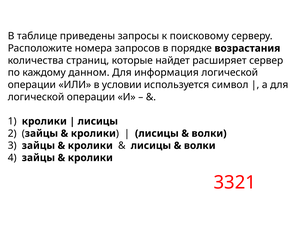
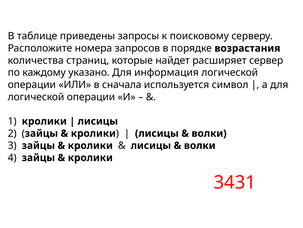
данном: данном -> указано (89, 72)
условии: условии -> сначала (122, 85)
3321: 3321 -> 3431 (235, 182)
